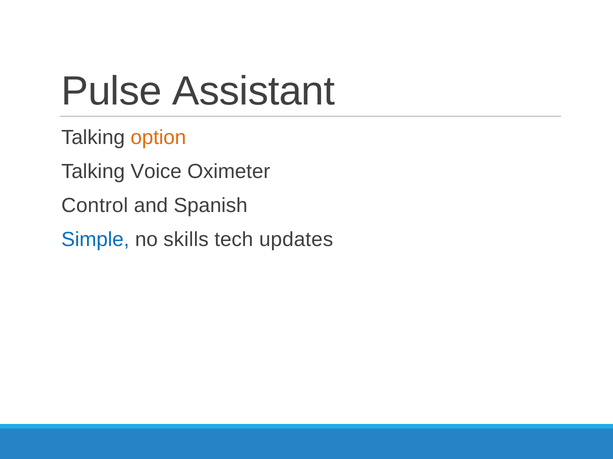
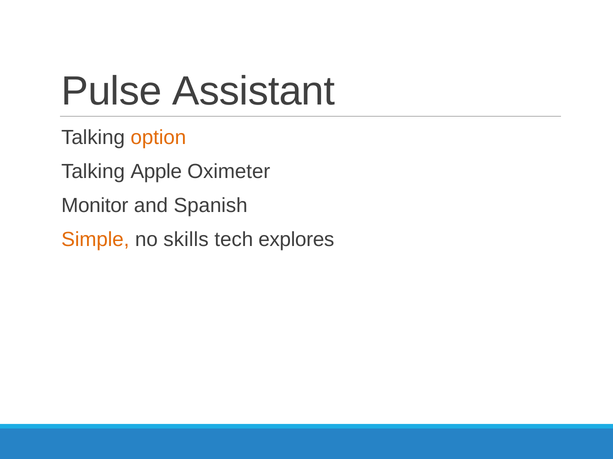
Voice: Voice -> Apple (156, 172)
Control: Control -> Monitor (95, 206)
Simple colour: blue -> orange (95, 240)
updates: updates -> explores (296, 240)
